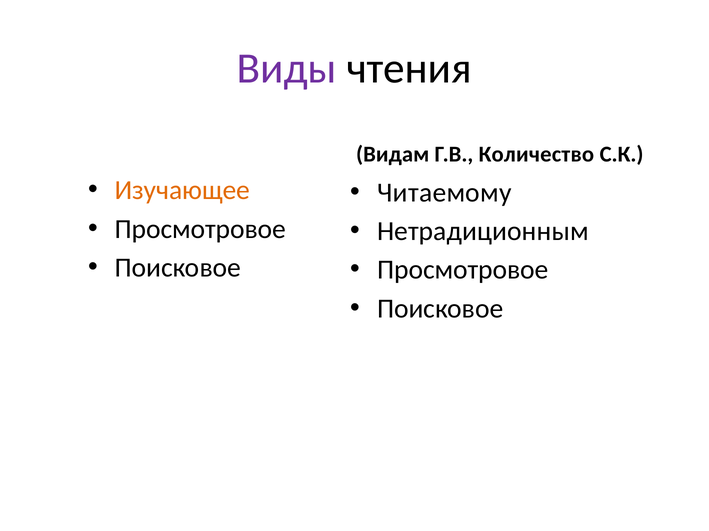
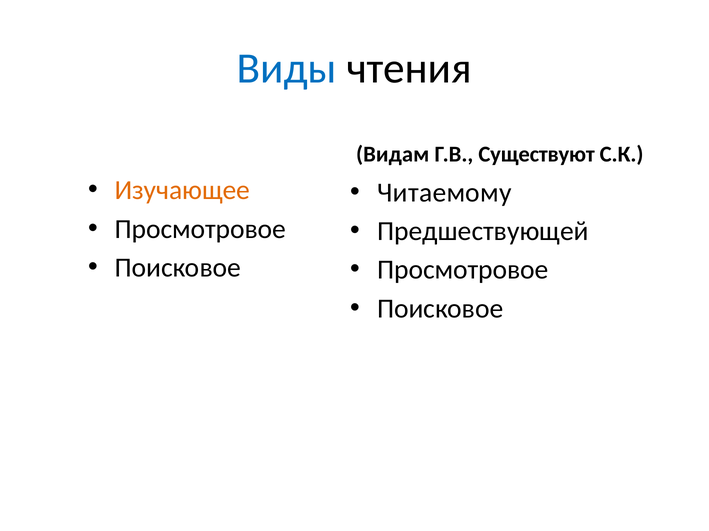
Виды colour: purple -> blue (287, 69)
Количество: Количество -> Существуют (537, 155)
Нетрадиционным: Нетрадиционным -> Предшествующей (483, 232)
